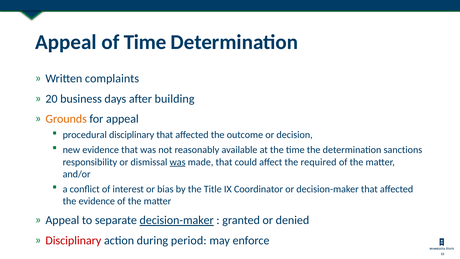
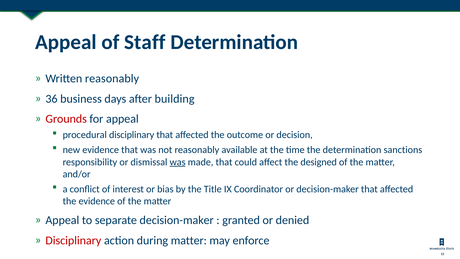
of Time: Time -> Staff (145, 42)
Written complaints: complaints -> reasonably (112, 79)
20: 20 -> 36 (51, 99)
Grounds colour: orange -> red (66, 119)
required: required -> designed (319, 162)
decision-maker underline: present -> none (177, 220)
during period: period -> matter (189, 240)
